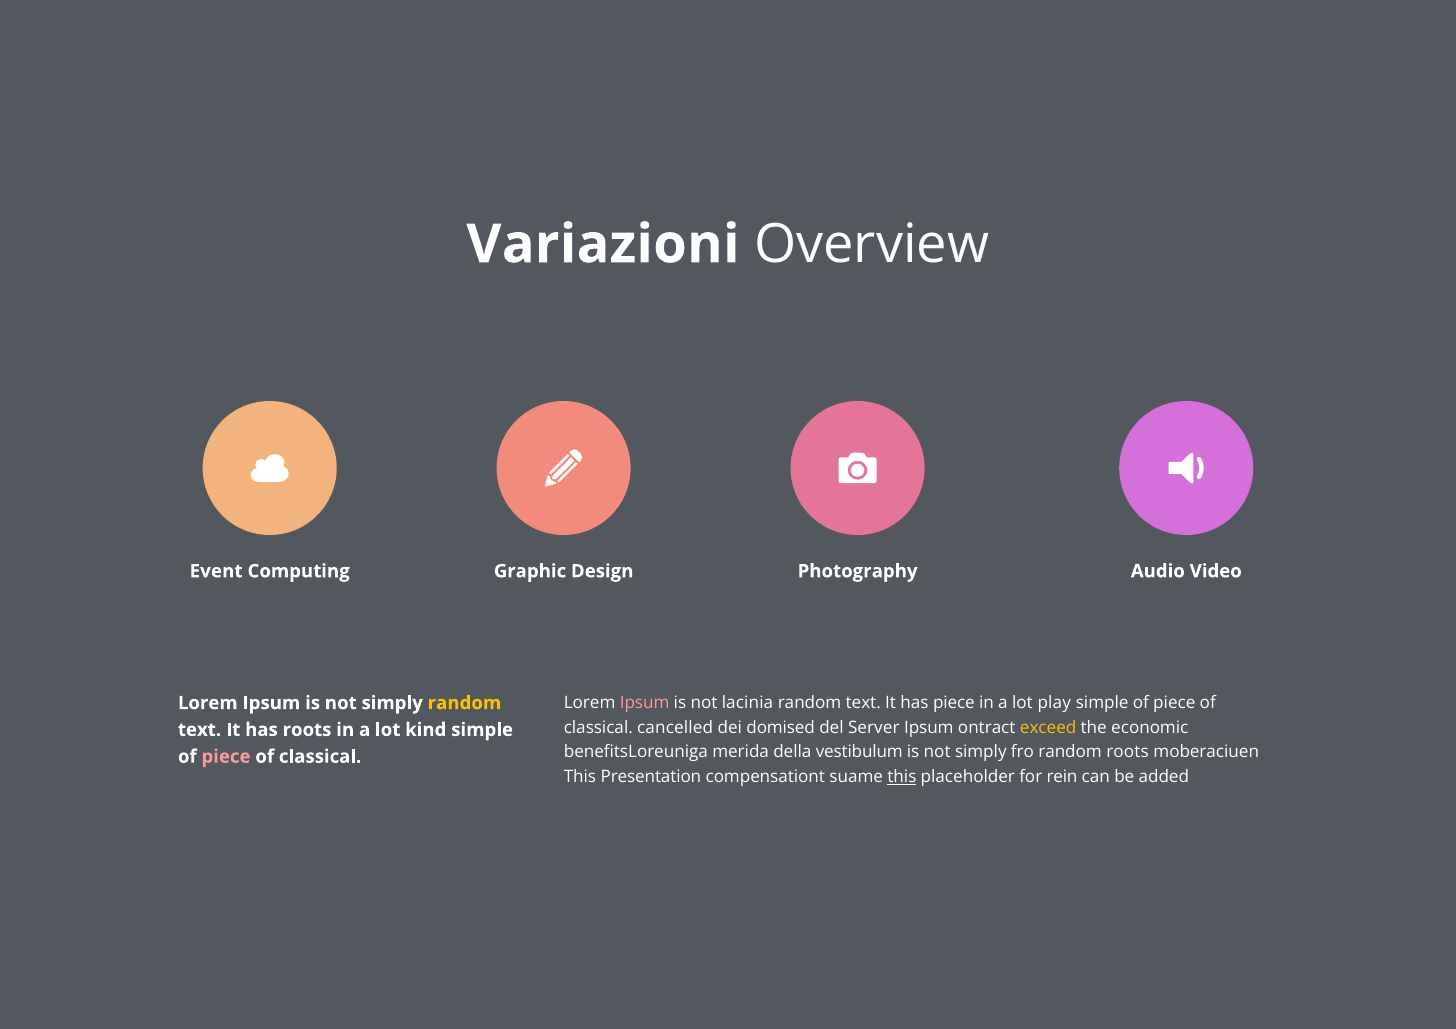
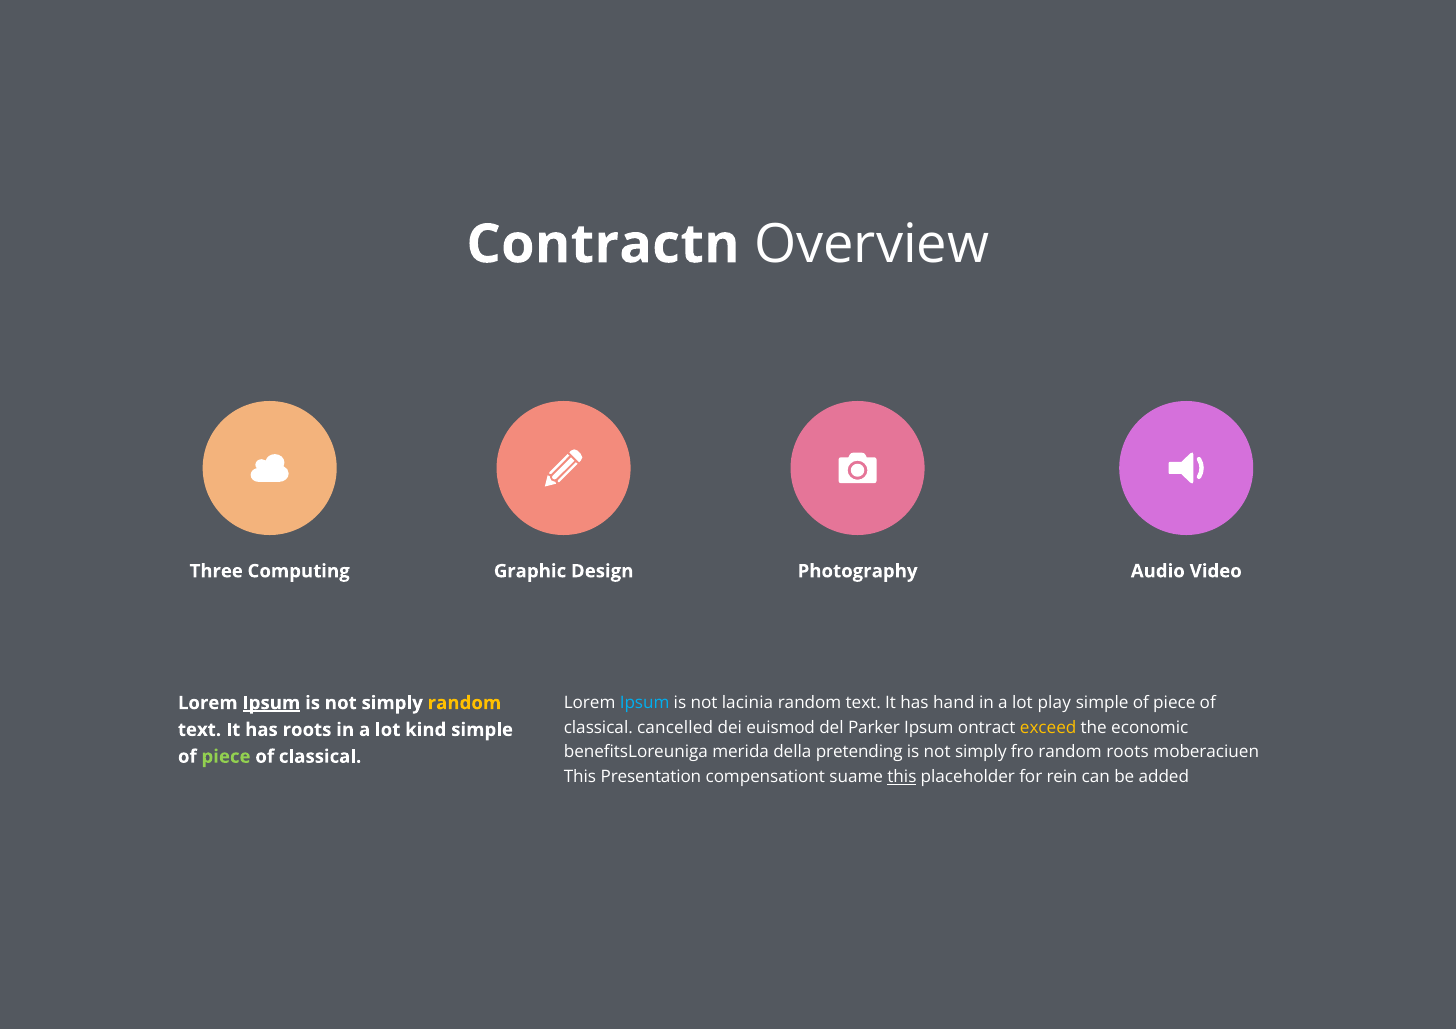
Variazioni: Variazioni -> Contractn (603, 244)
Event: Event -> Three (216, 571)
Ipsum underline: none -> present (271, 703)
Ipsum colour: pink -> light blue (645, 703)
has piece: piece -> hand (954, 703)
domised: domised -> euismod (781, 728)
Server: Server -> Parker (874, 728)
vestibulum: vestibulum -> pretending (859, 752)
piece colour: pink -> light green (226, 757)
